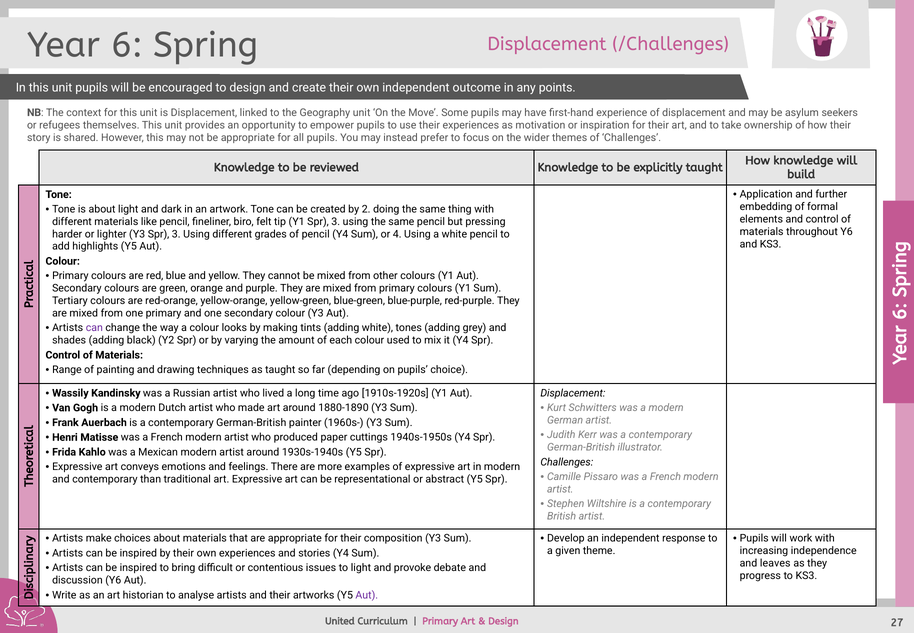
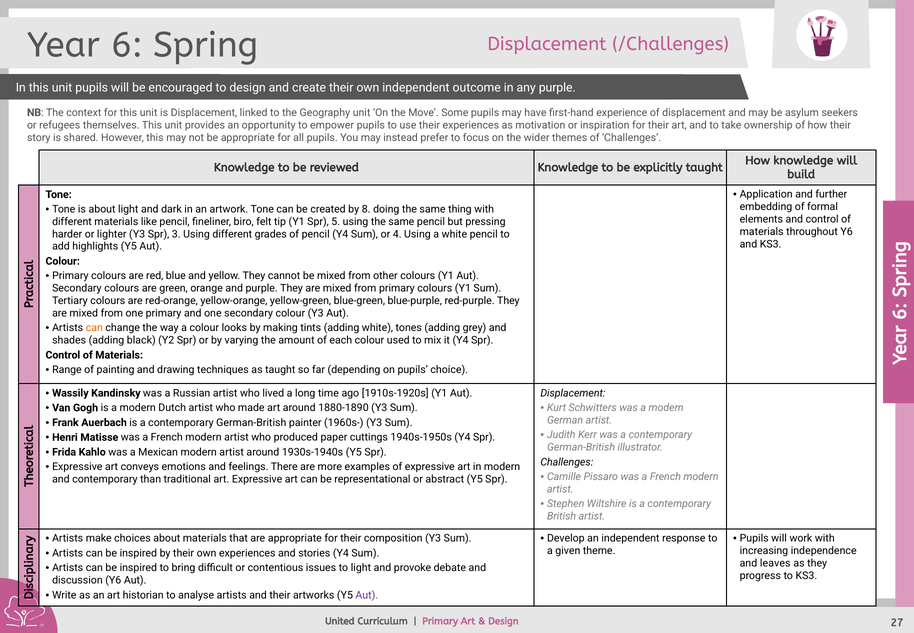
any points: points -> purple (557, 88)
2: 2 -> 8 (366, 209)
Y1 Spr 3: 3 -> 5 (336, 222)
can colour: purple -> orange (94, 328)
